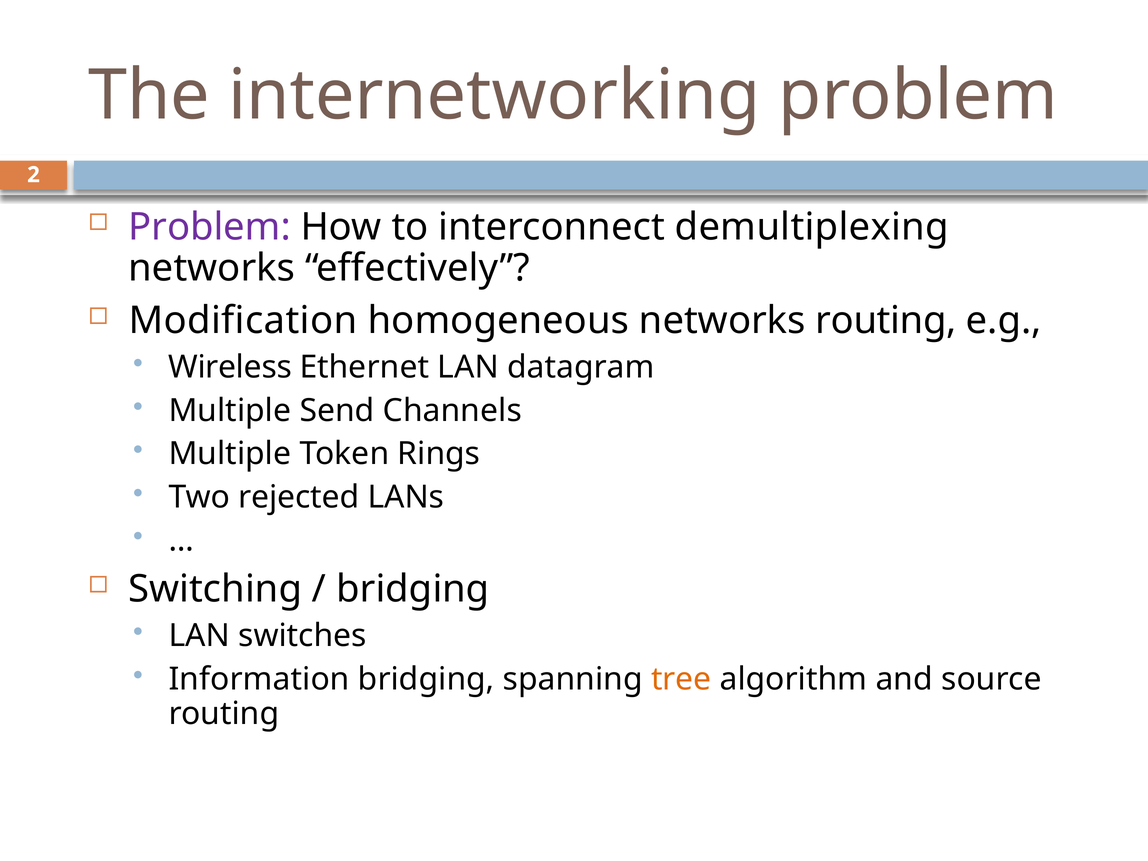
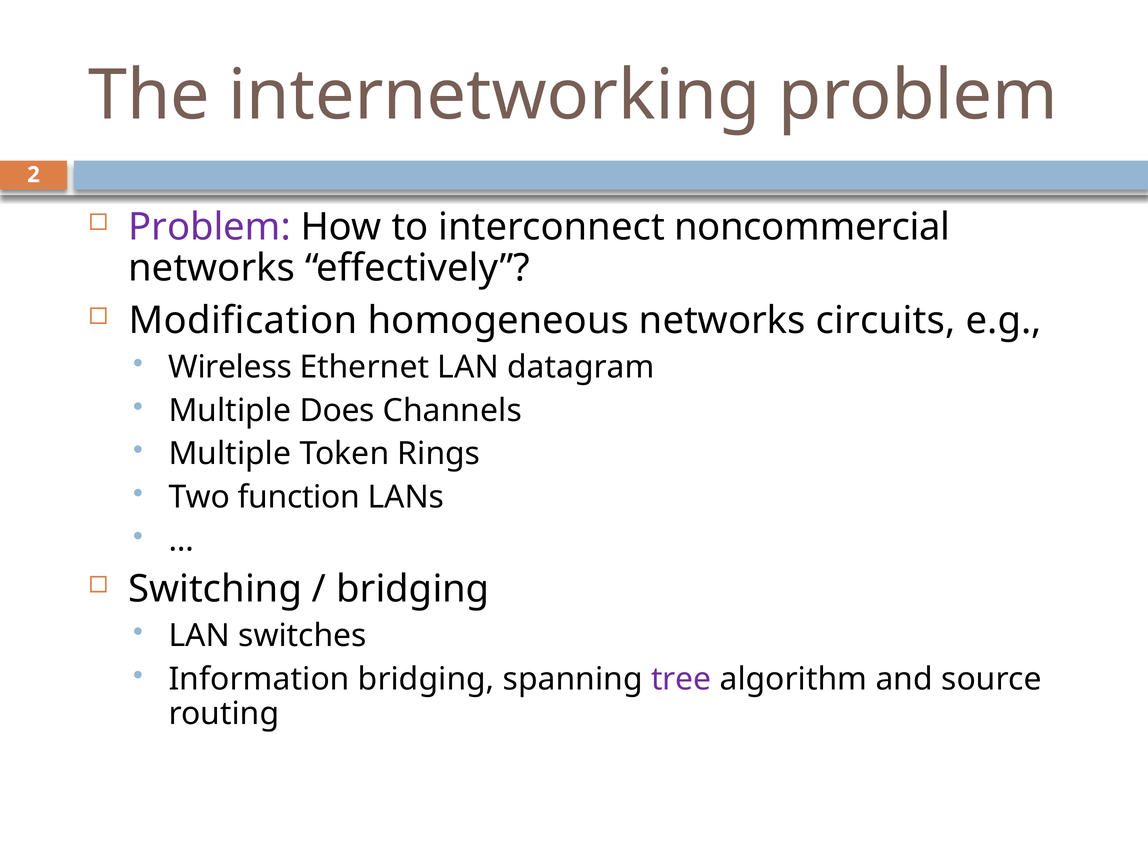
demultiplexing: demultiplexing -> noncommercial (812, 227)
networks routing: routing -> circuits (886, 321)
Send: Send -> Does (337, 411)
rejected: rejected -> function (299, 497)
tree colour: orange -> purple (681, 679)
